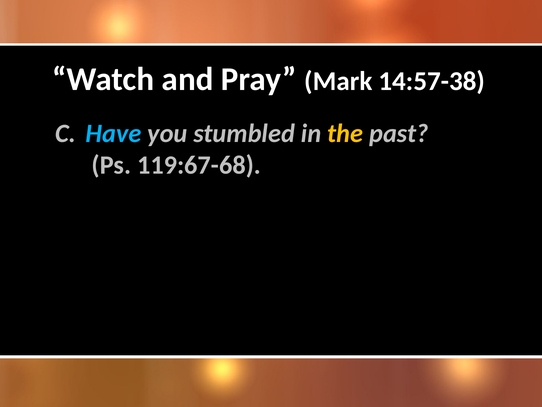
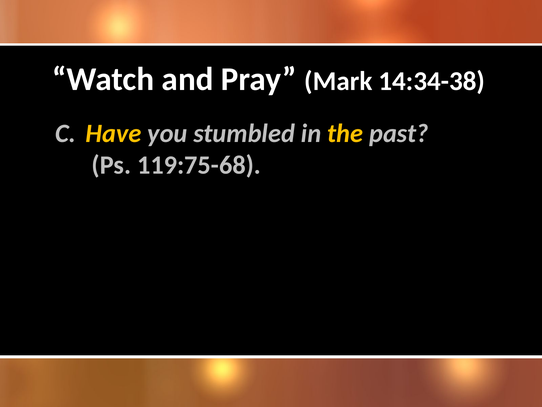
14:57-38: 14:57-38 -> 14:34-38 (432, 81)
Have colour: light blue -> yellow (113, 133)
119:67-68: 119:67-68 -> 119:75-68 (199, 165)
